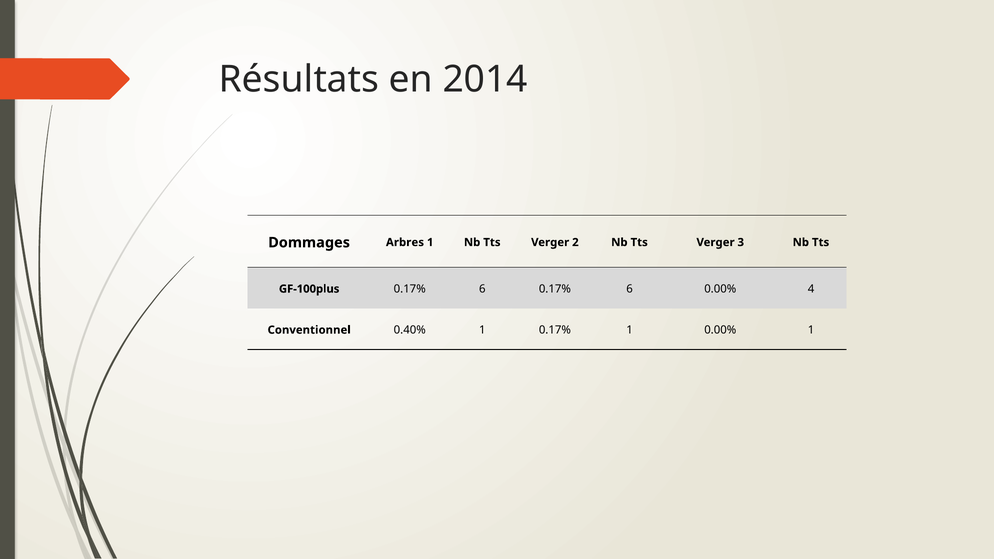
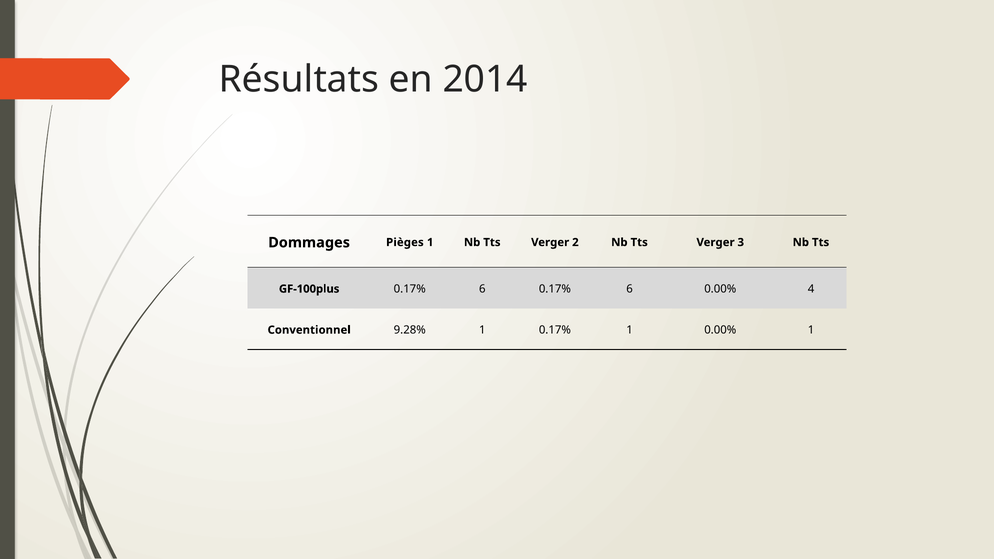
Arbres: Arbres -> Pièges (405, 242)
0.40%: 0.40% -> 9.28% (410, 330)
